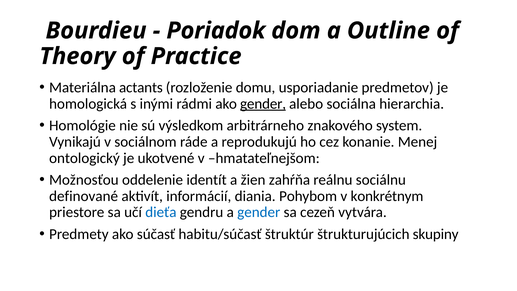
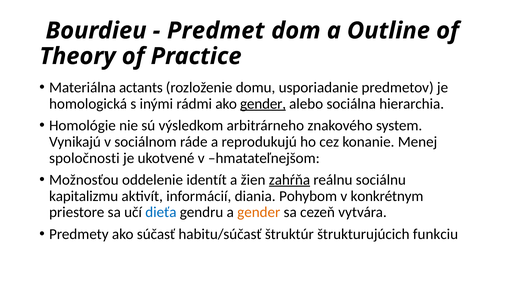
Poriadok: Poriadok -> Predmet (216, 31)
ontologický: ontologický -> spoločnosti (84, 158)
zahŕňa underline: none -> present (289, 180)
definované: definované -> kapitalizmu (84, 196)
gender colour: blue -> orange (259, 212)
skupiny: skupiny -> funkciu (436, 234)
